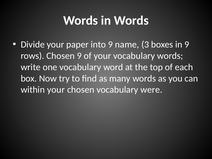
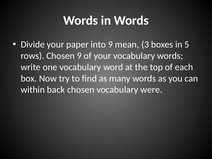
name: name -> mean (127, 44)
in 9: 9 -> 5 (187, 44)
within your: your -> back (56, 90)
